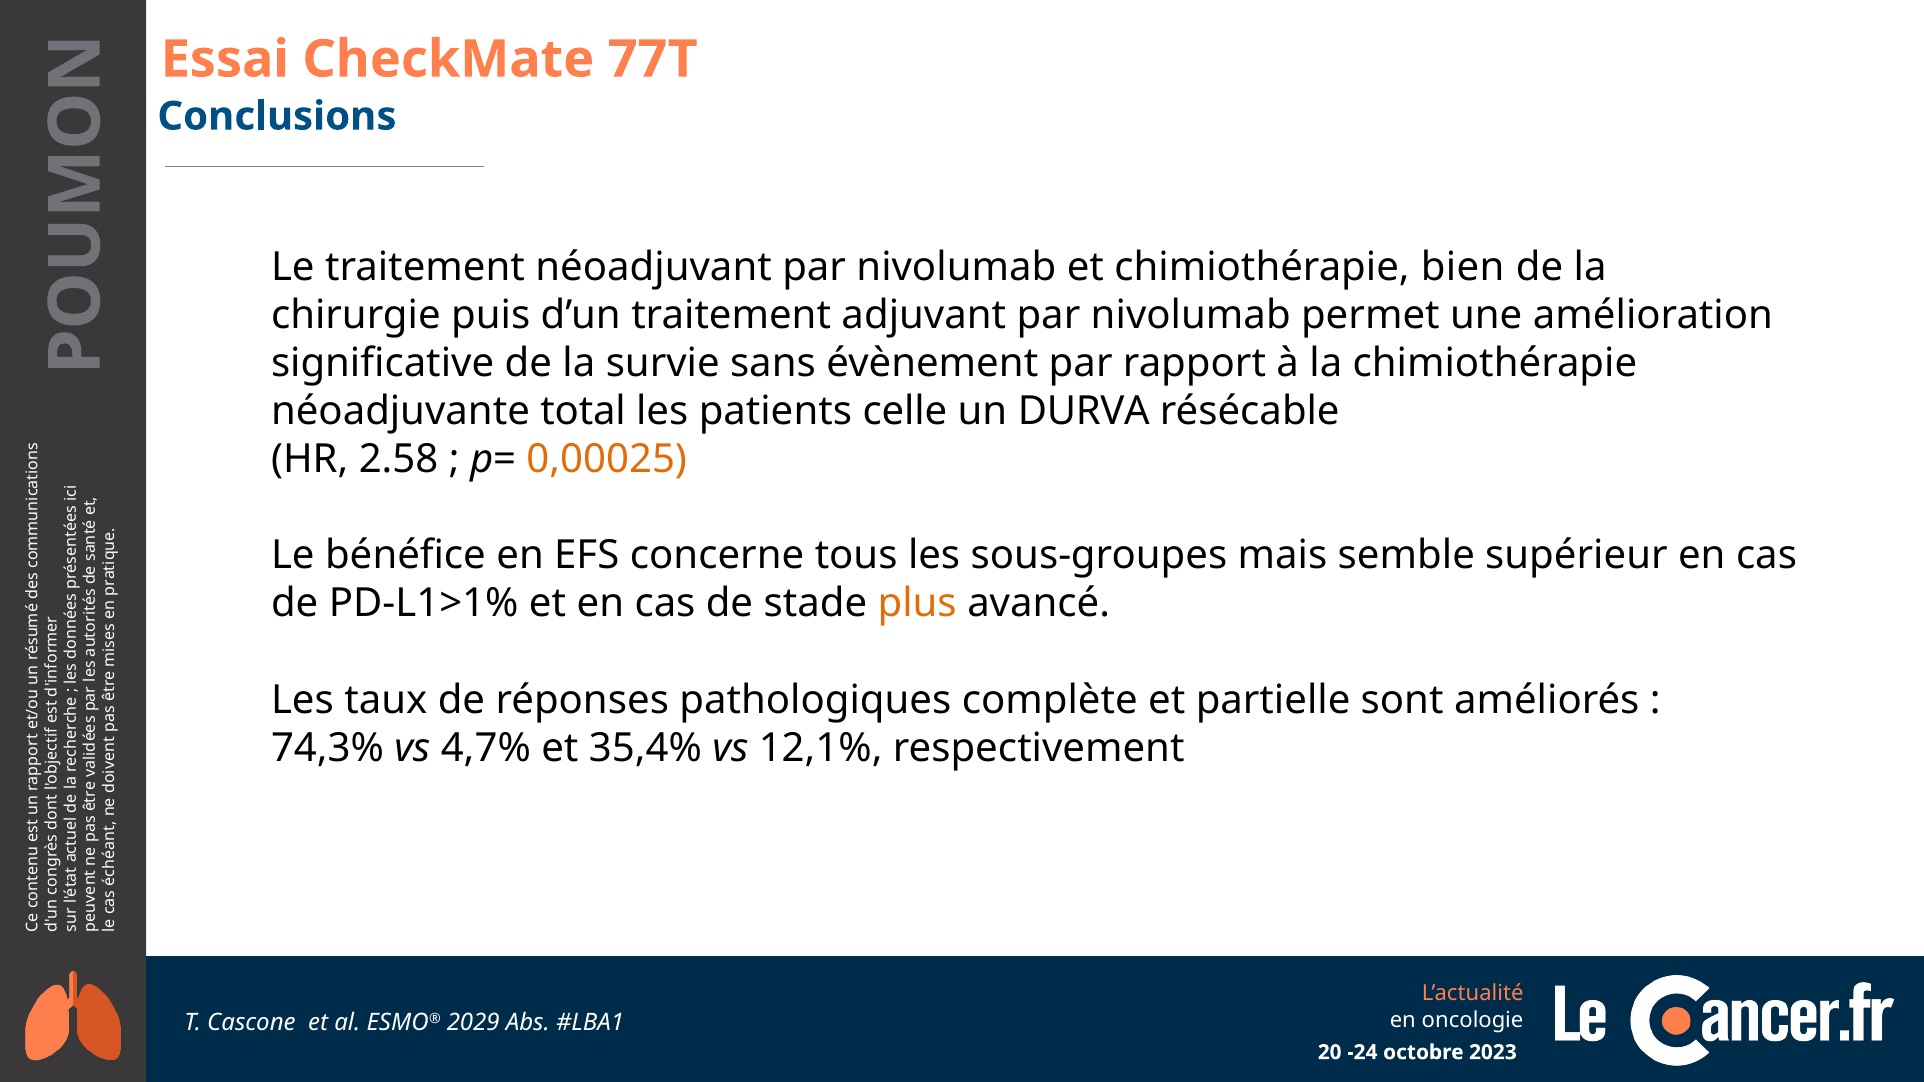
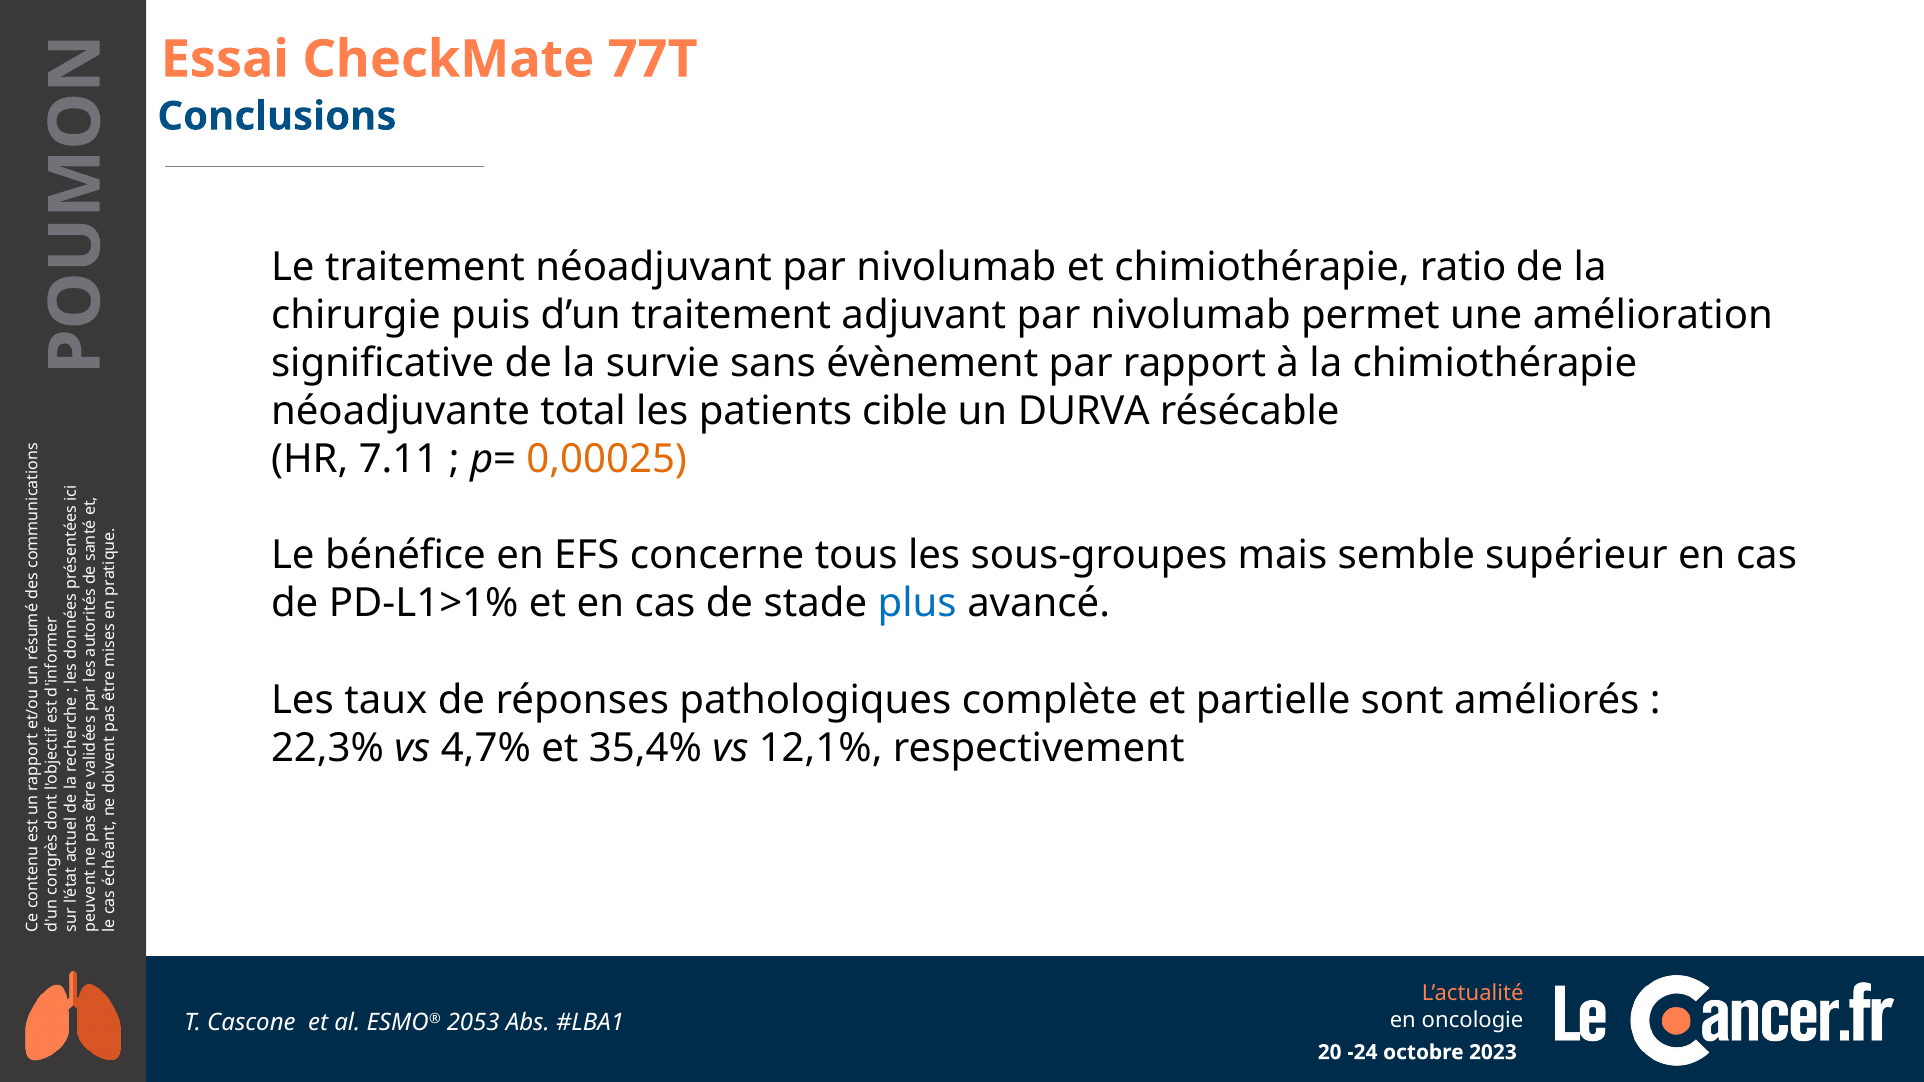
bien: bien -> ratio (1463, 267)
celle: celle -> cible (905, 411)
2.58: 2.58 -> 7.11 (399, 459)
plus colour: orange -> blue (917, 604)
74,3%: 74,3% -> 22,3% (327, 748)
2029: 2029 -> 2053 (473, 1023)
